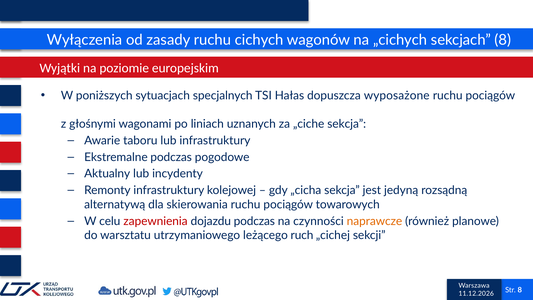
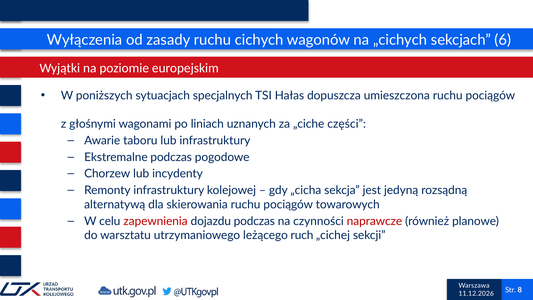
sekcjach 8: 8 -> 6 (503, 40)
wyposażone: wyposażone -> umieszczona (397, 95)
„ciche sekcja: sekcja -> części (347, 124)
Aktualny: Aktualny -> Chorzew (107, 174)
naprawcze colour: orange -> red (374, 221)
